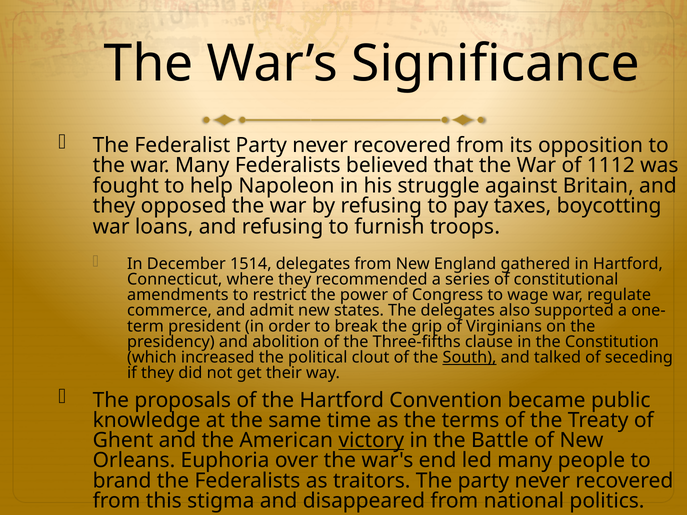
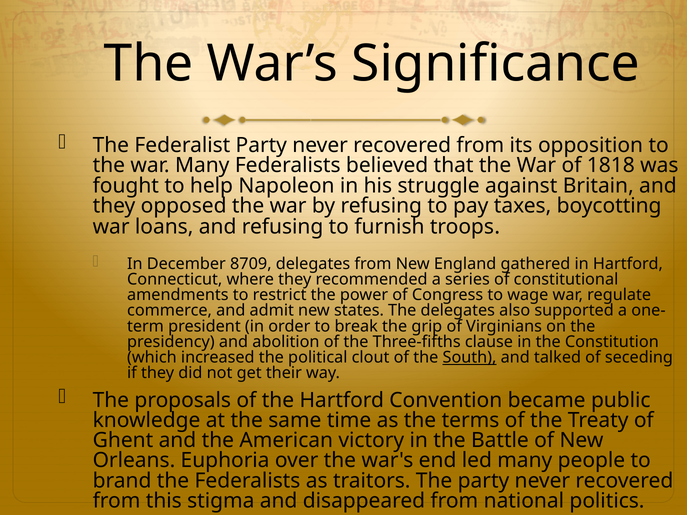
1112: 1112 -> 1818 (611, 166)
1514: 1514 -> 8709 (251, 264)
victory underline: present -> none (371, 441)
